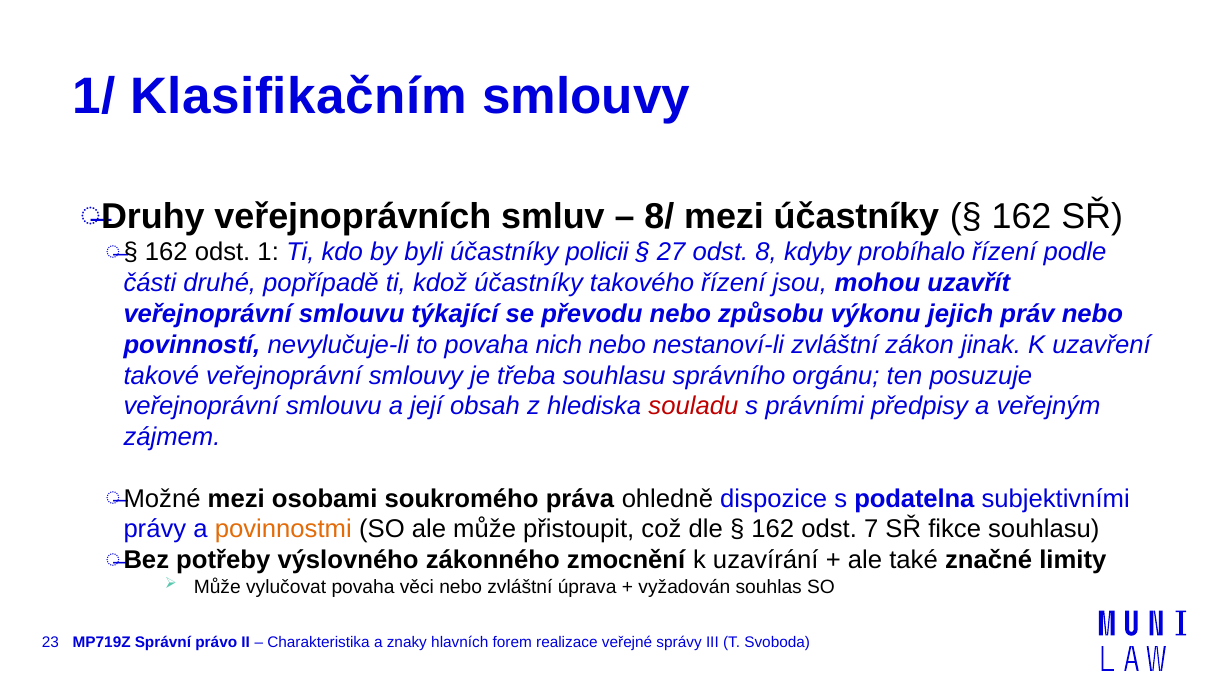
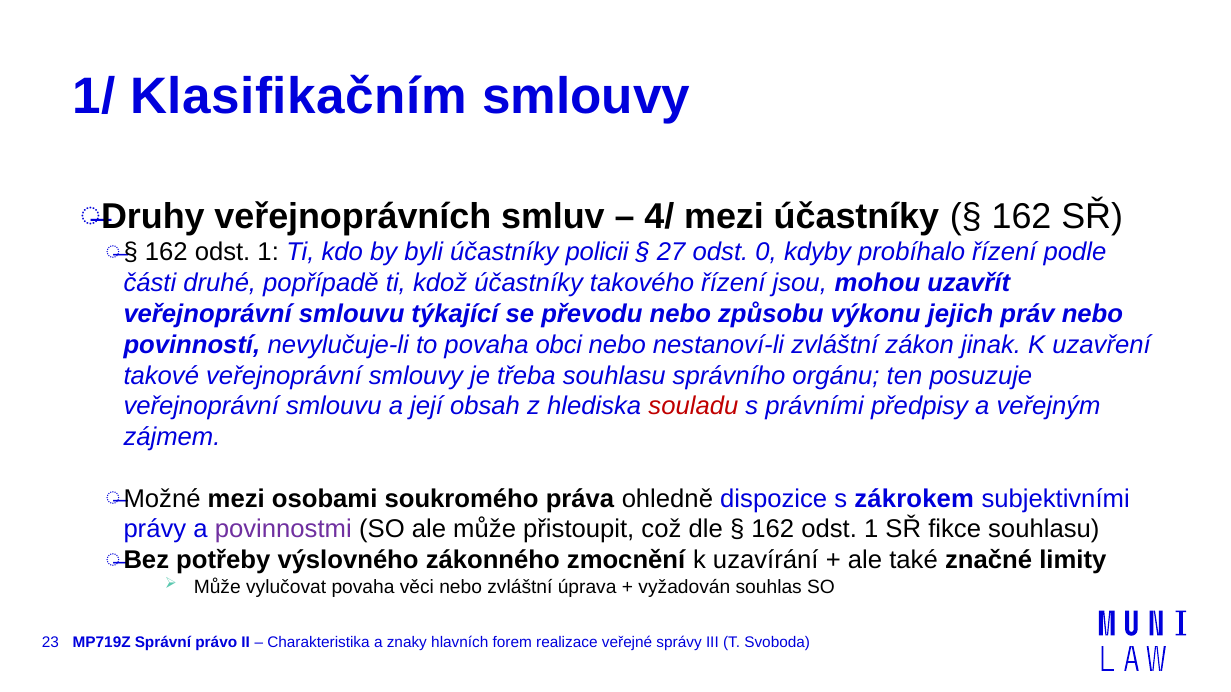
8/: 8/ -> 4/ (659, 216)
8: 8 -> 0 (766, 253)
nich: nich -> obci (559, 345)
podatelna: podatelna -> zákrokem (914, 499)
povinnostmi colour: orange -> purple (283, 530)
7: 7 -> 1 (871, 530)
